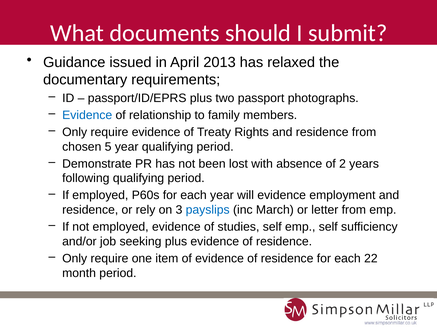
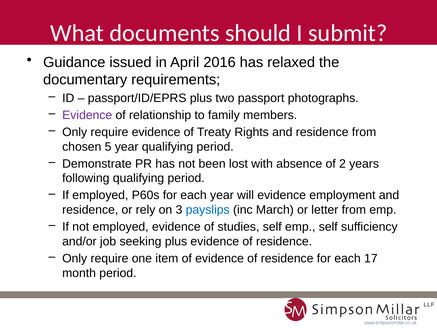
2013: 2013 -> 2016 (220, 62)
Evidence colour: blue -> purple (87, 115)
22: 22 -> 17 (371, 258)
